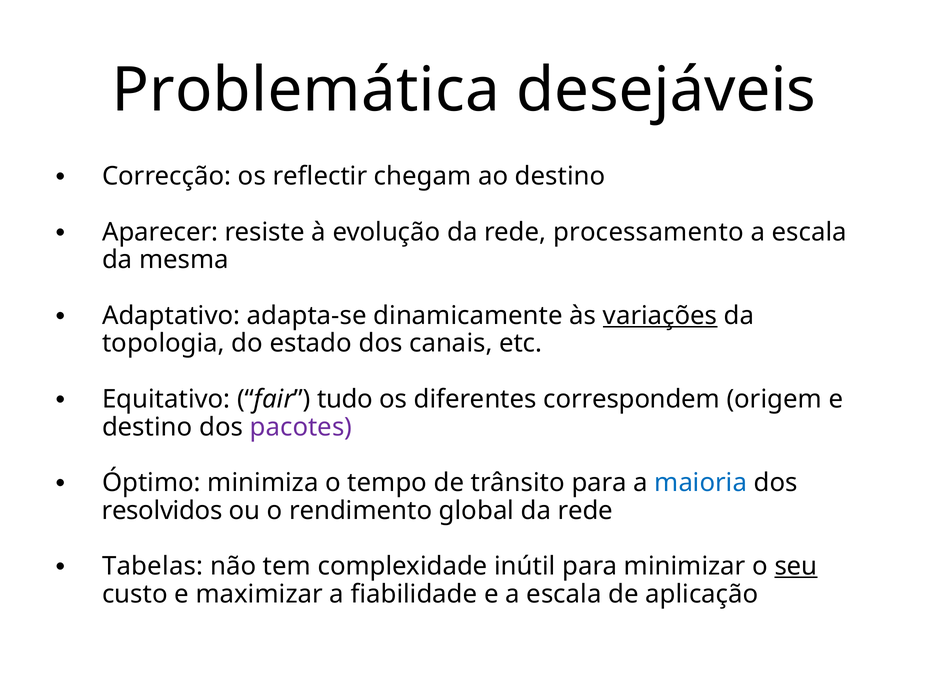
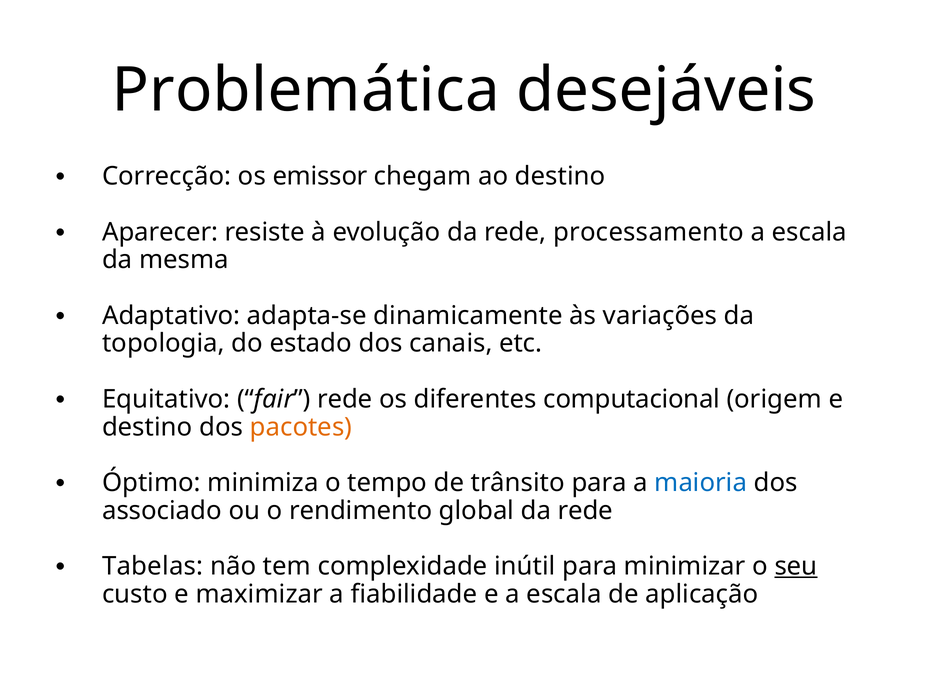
reflectir: reflectir -> emissor (320, 176)
variações underline: present -> none (660, 316)
fair tudo: tudo -> rede (345, 399)
correspondem: correspondem -> computacional (632, 399)
pacotes colour: purple -> orange (301, 427)
resolvidos: resolvidos -> associado (162, 511)
